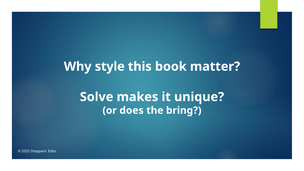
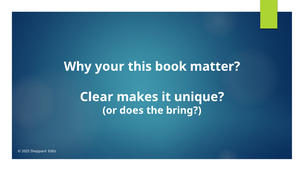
style: style -> your (110, 67)
Solve: Solve -> Clear (97, 97)
